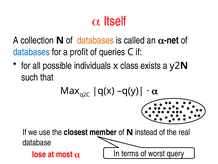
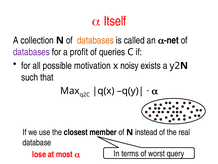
databases colour: blue -> purple (31, 52)
individuals: individuals -> motivation (92, 65)
class: class -> noisy (129, 65)
